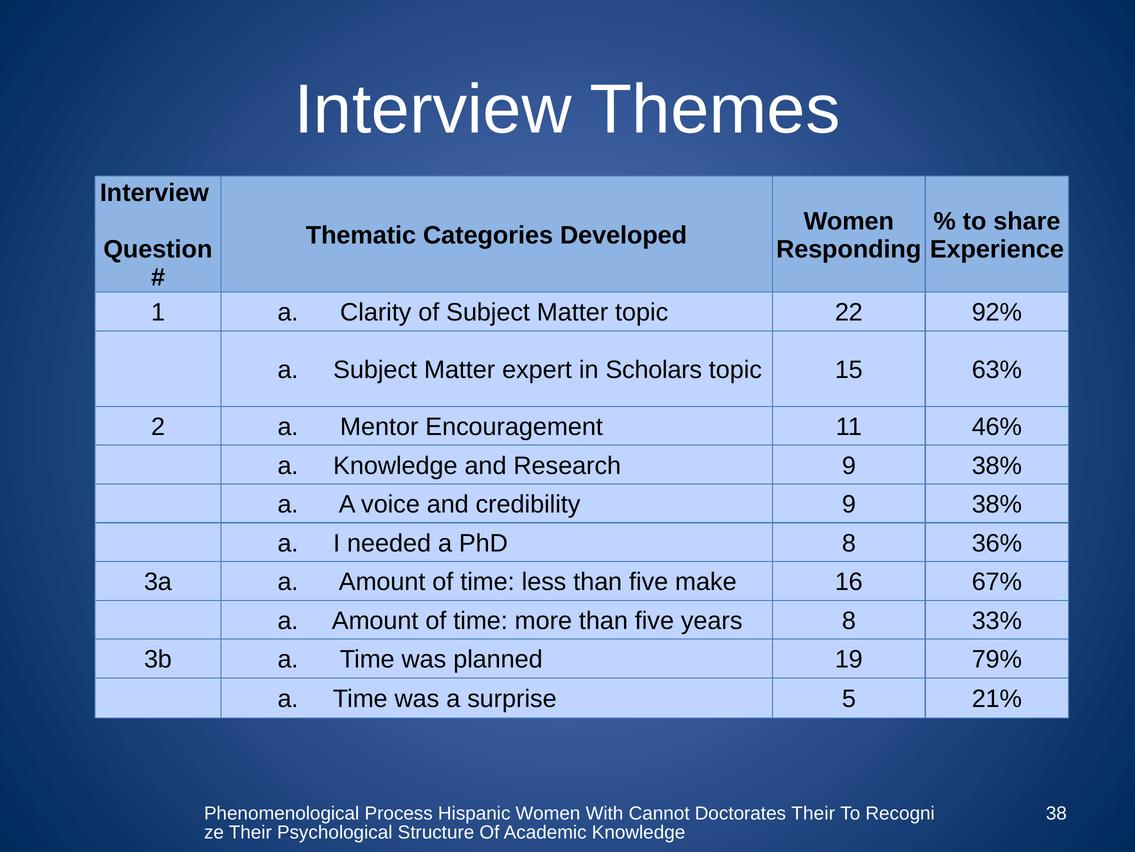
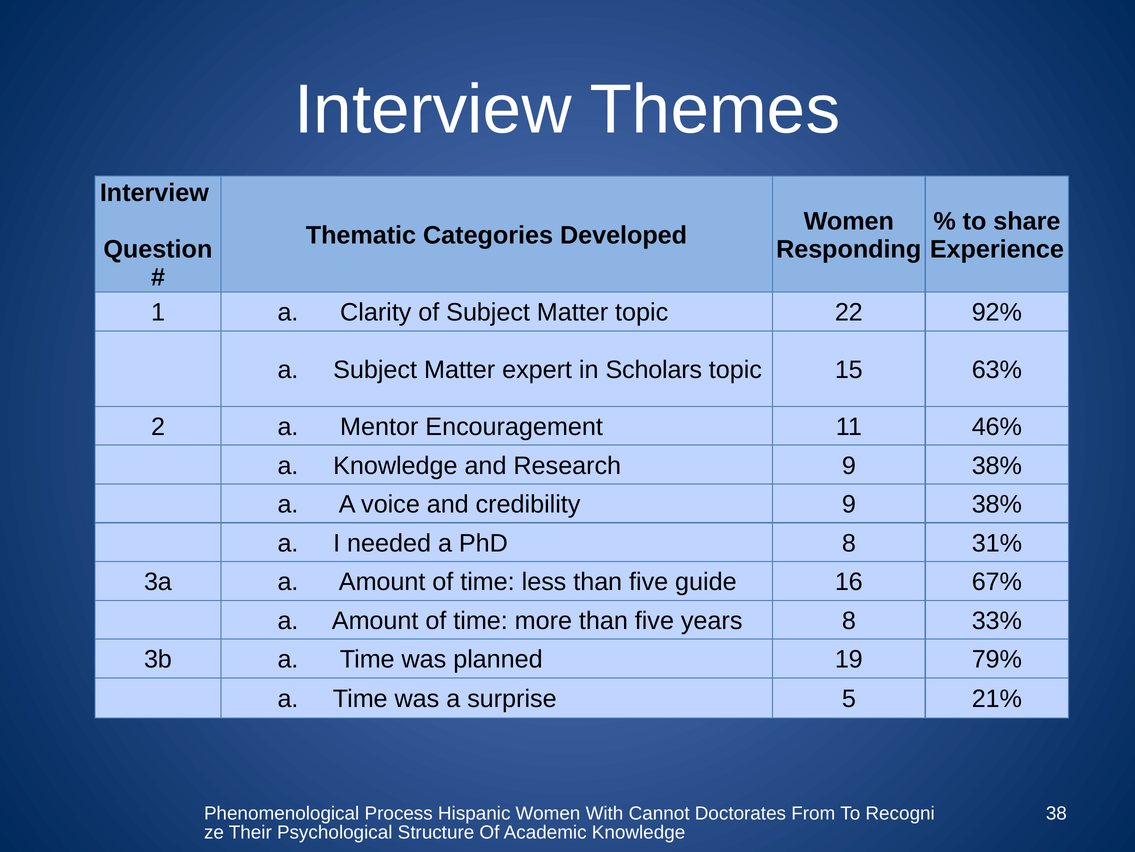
36%: 36% -> 31% (997, 543)
make: make -> guide (706, 582)
Doctorates Their: Their -> From (813, 813)
